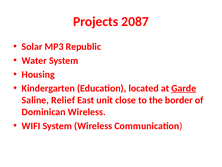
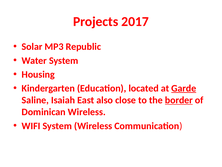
2087: 2087 -> 2017 (135, 21)
Relief: Relief -> Isaiah (63, 100)
unit: unit -> also (105, 100)
border underline: none -> present (179, 100)
